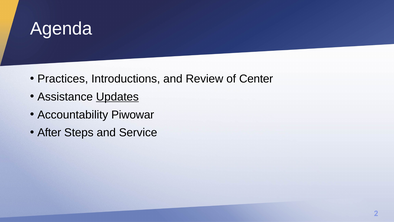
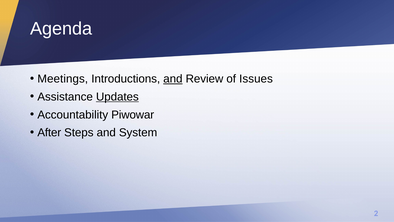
Practices: Practices -> Meetings (63, 79)
and underline: none -> present (173, 79)
Center: Center -> Issues (256, 79)
Service: Service -> System (138, 132)
